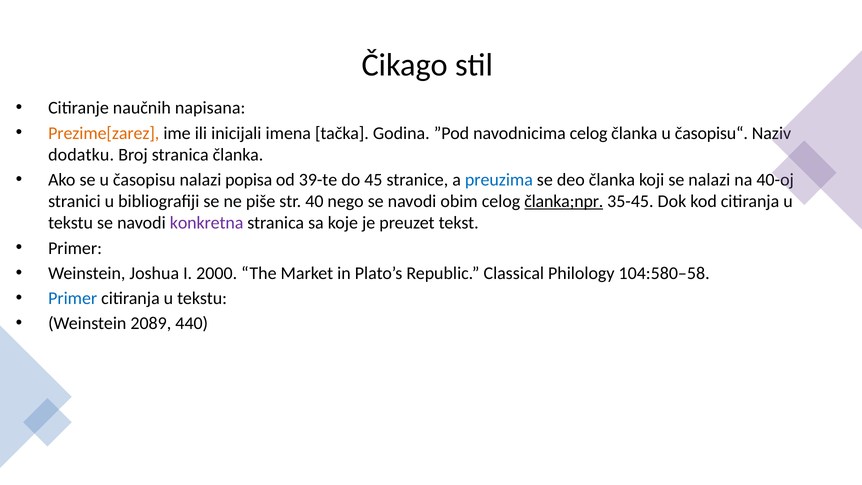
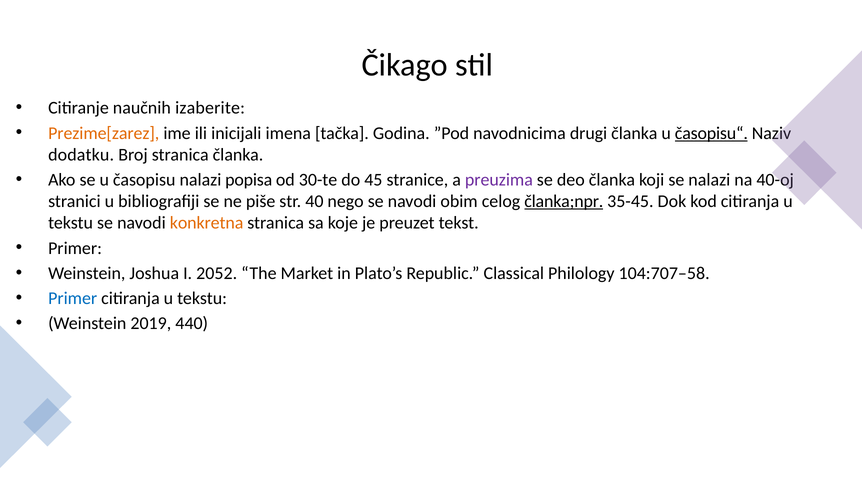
napisana: napisana -> izaberite (210, 108)
navodnicima celog: celog -> drugi (589, 133)
časopisu“ underline: none -> present (711, 133)
39-te: 39-te -> 30-te (318, 180)
preuzima colour: blue -> purple (499, 180)
konkretna colour: purple -> orange (207, 223)
2000: 2000 -> 2052 (217, 273)
104:580–58: 104:580–58 -> 104:707–58 (664, 273)
2089: 2089 -> 2019 (151, 323)
